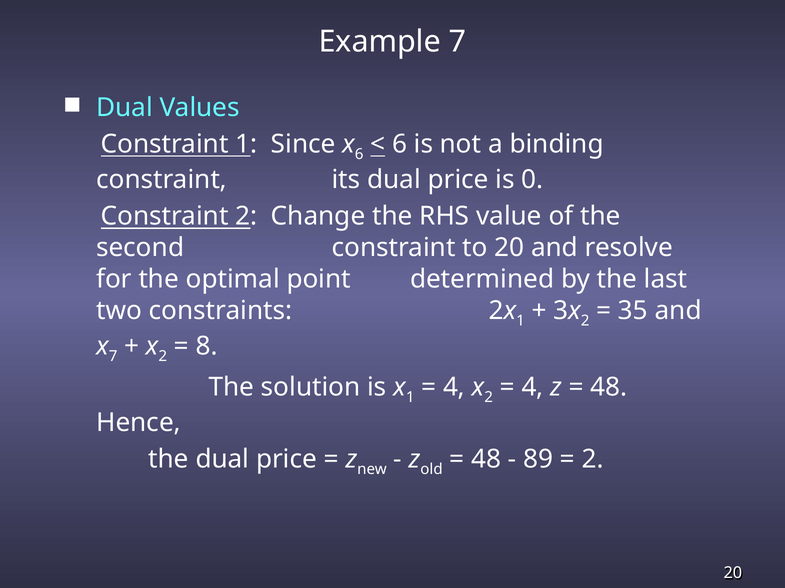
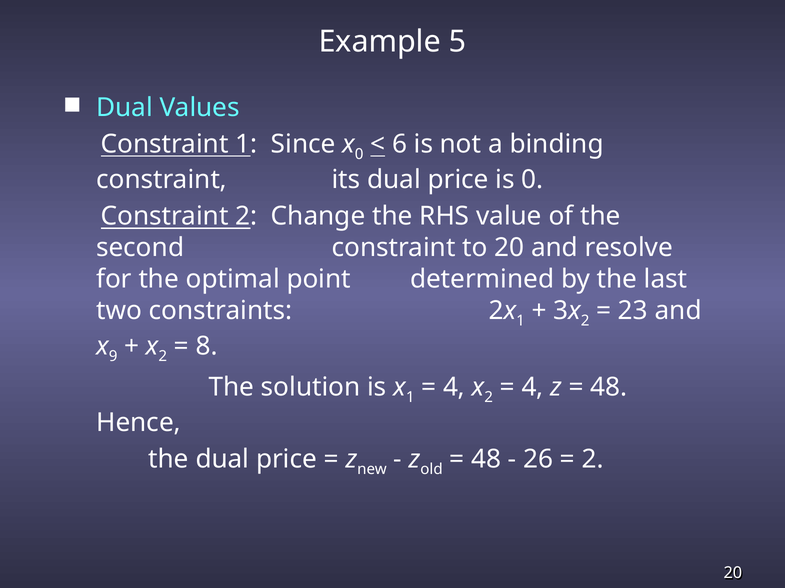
Example 7: 7 -> 5 (458, 42)
6: 6 -> 0 (359, 154)
35: 35 -> 23 (633, 311)
7: 7 -> 9 (113, 357)
89: 89 -> 26 (538, 460)
